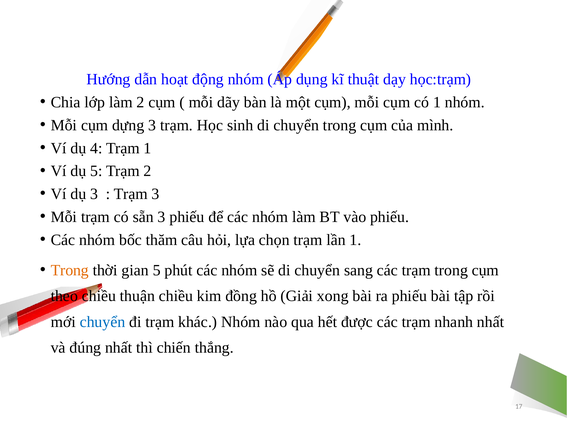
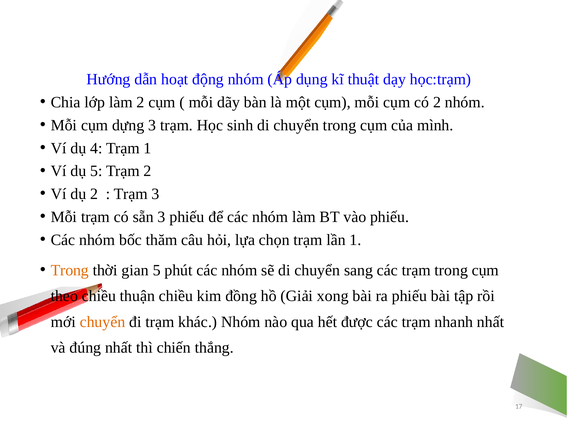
có 1: 1 -> 2 (437, 102)
dụ 3: 3 -> 2 (94, 194)
chuyển colour: blue -> orange (102, 321)
